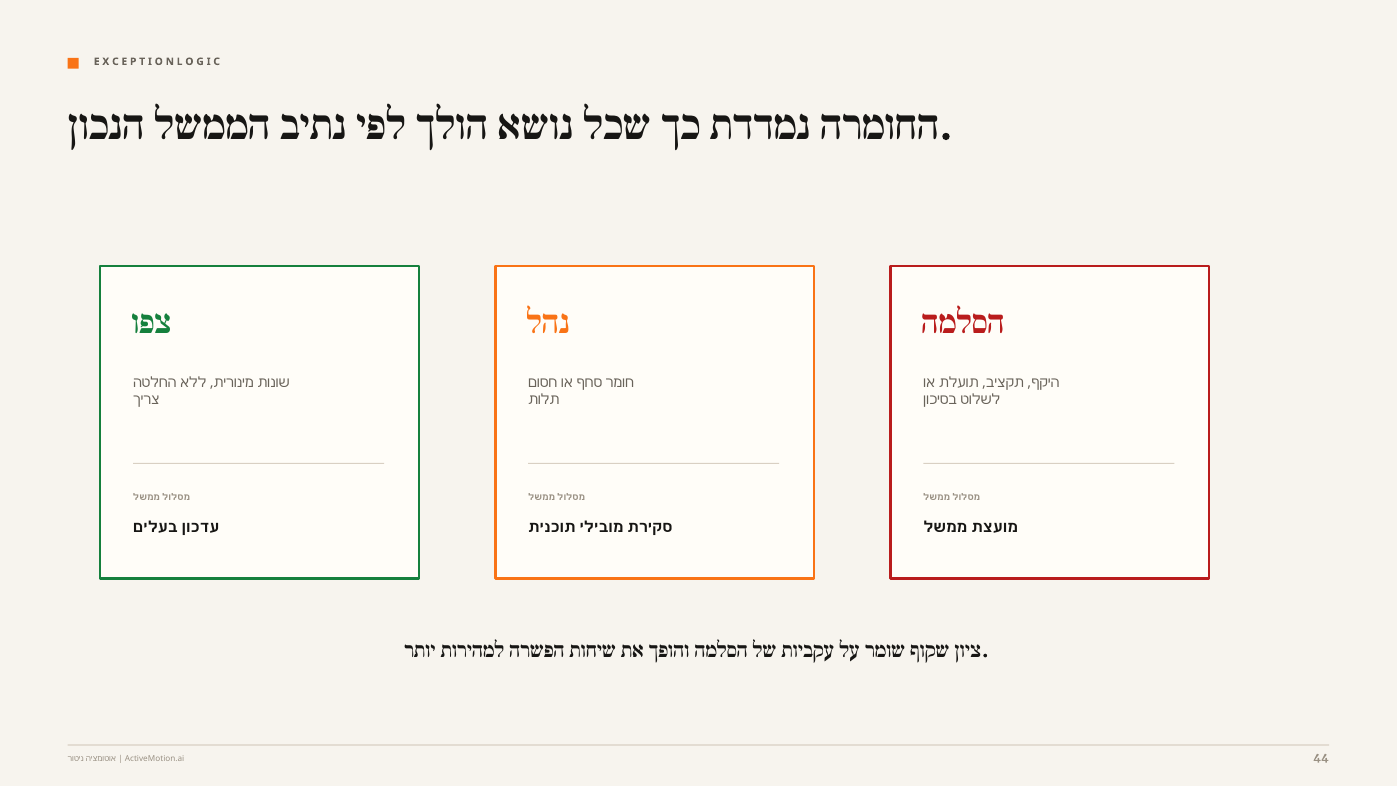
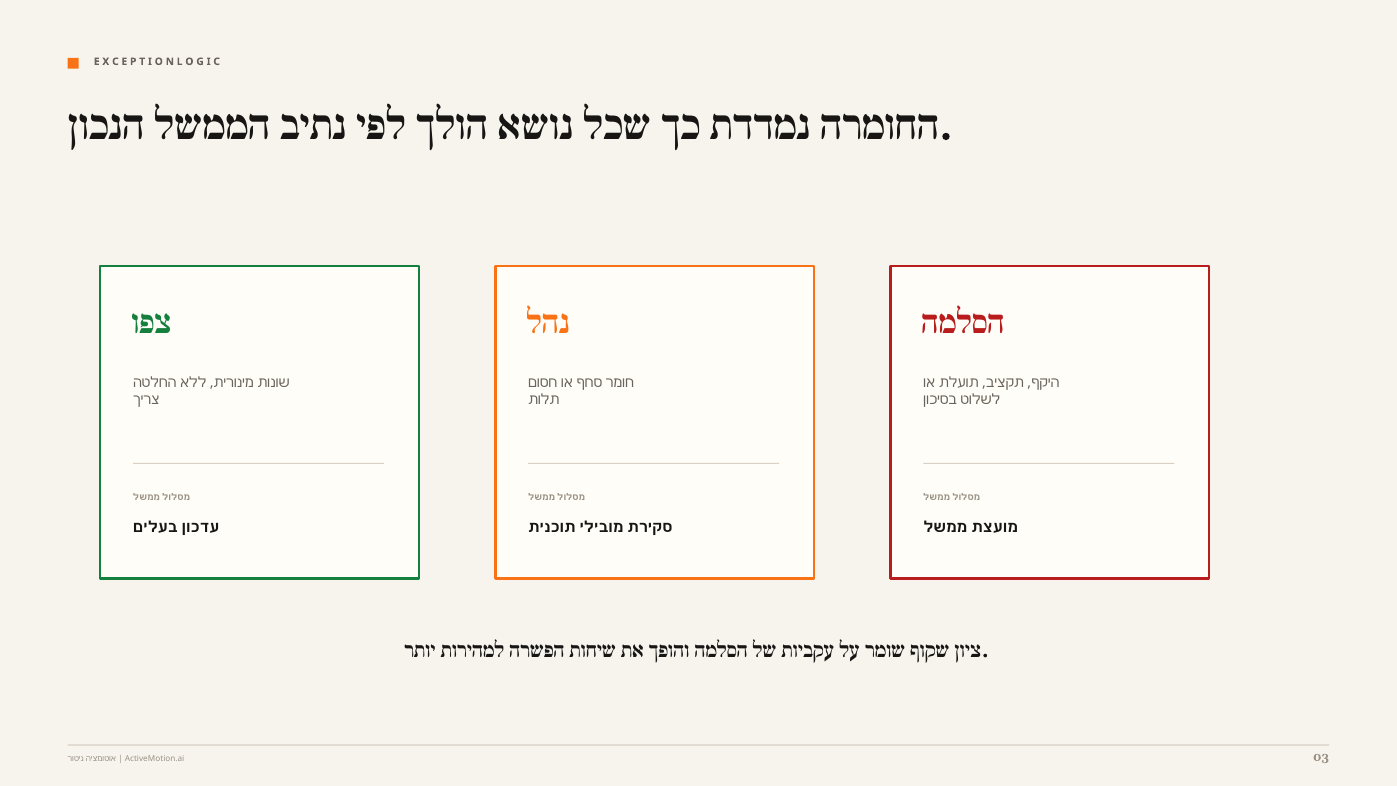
44: 44 -> 03 (1321, 757)
